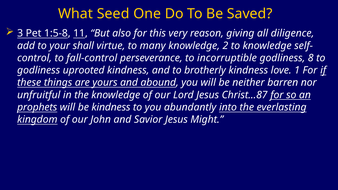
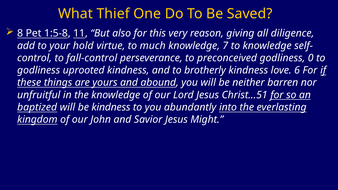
Seed: Seed -> Thief (113, 14)
3: 3 -> 8 (20, 33)
shall: shall -> hold (83, 46)
many: many -> much (153, 46)
2: 2 -> 7 (225, 46)
incorruptible: incorruptible -> preconceived (227, 58)
8: 8 -> 0 (311, 58)
1: 1 -> 6 (297, 70)
Christ…87: Christ…87 -> Christ…51 (245, 95)
prophets: prophets -> baptized (37, 107)
